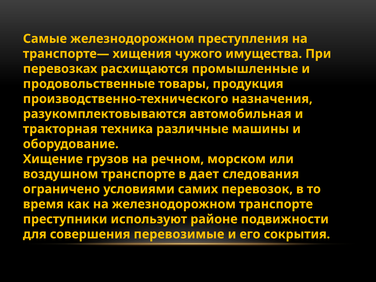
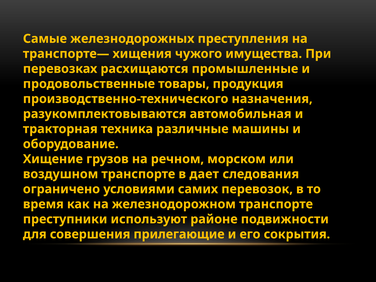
Самые железнодорожном: железнодорожном -> железнодорожных (132, 39)
перевозимые: перевозимые -> прилегающие (179, 234)
